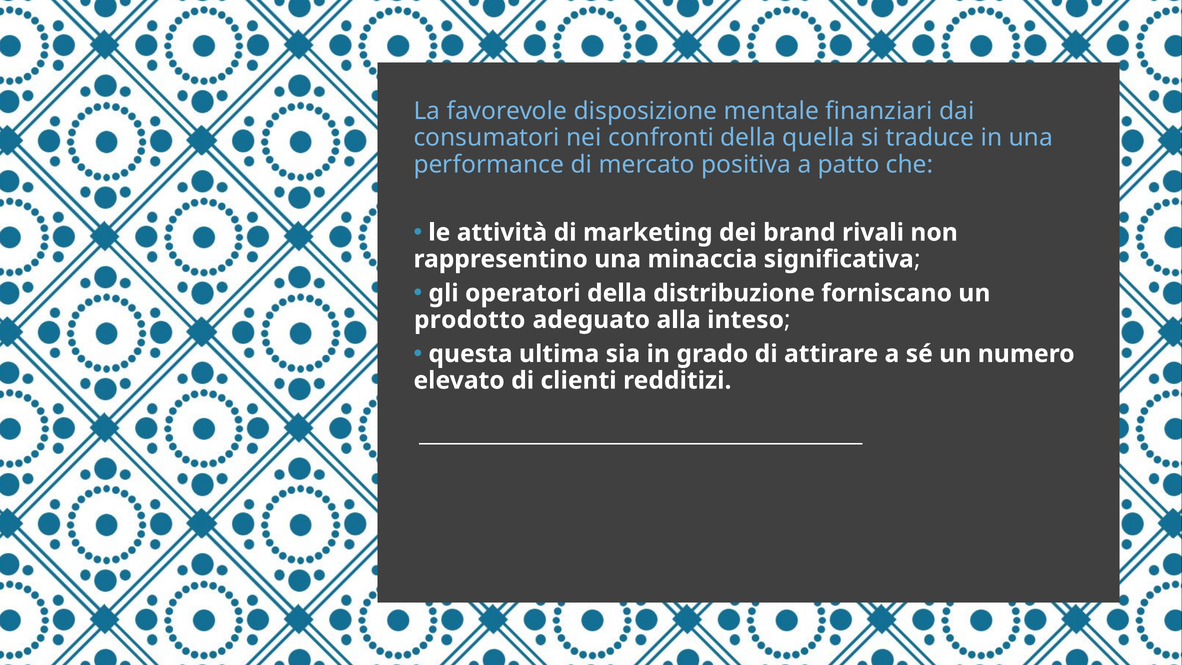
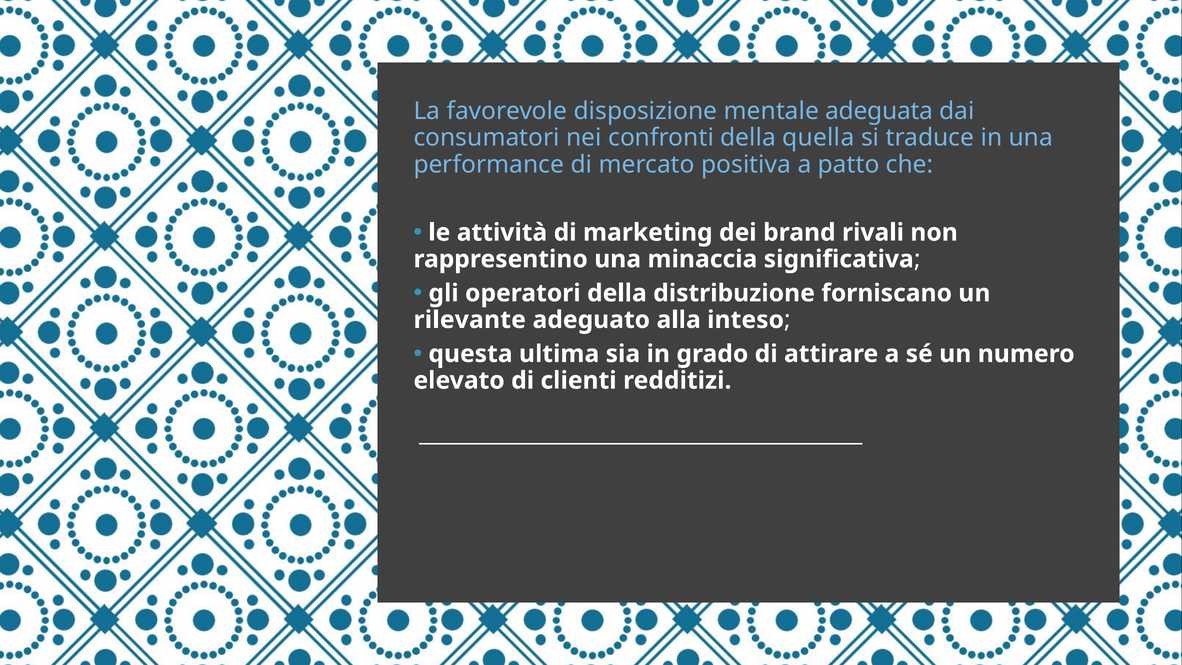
finanziari: finanziari -> adeguata (879, 111)
prodotto: prodotto -> rilevante (470, 320)
